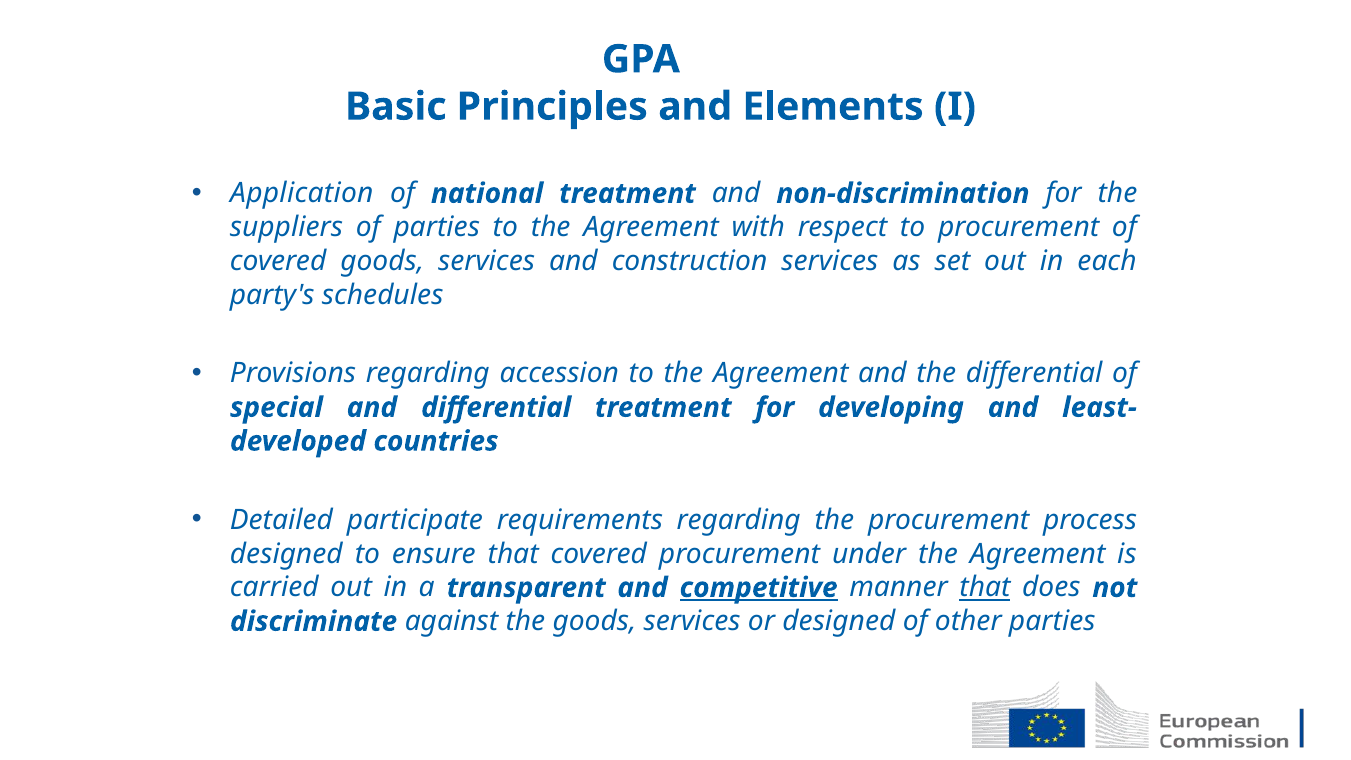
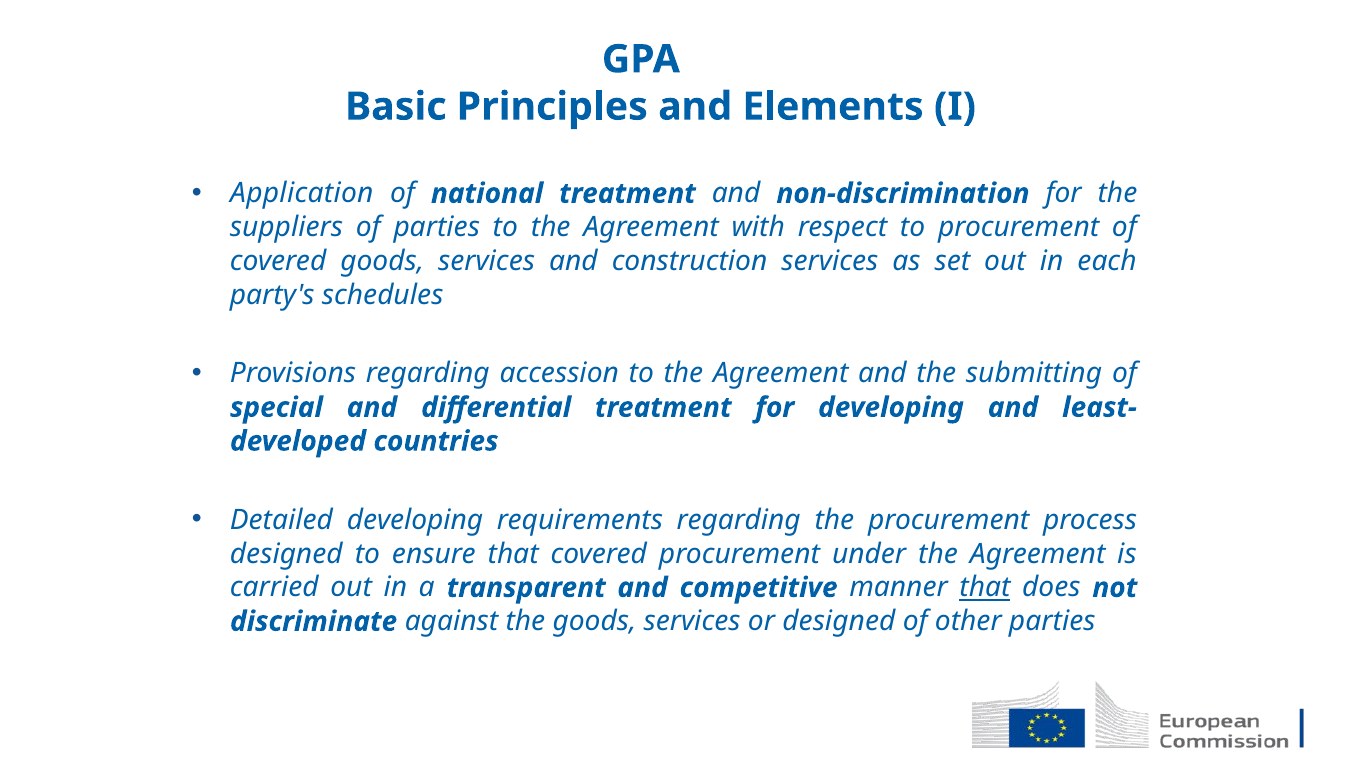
the differential: differential -> submitting (1034, 374)
Detailed participate: participate -> developing (415, 520)
competitive underline: present -> none (759, 588)
